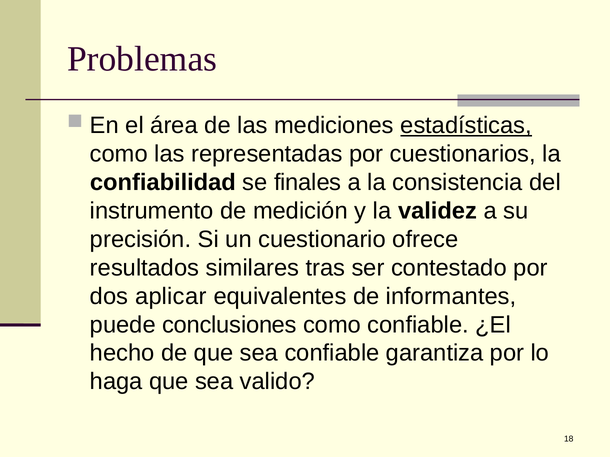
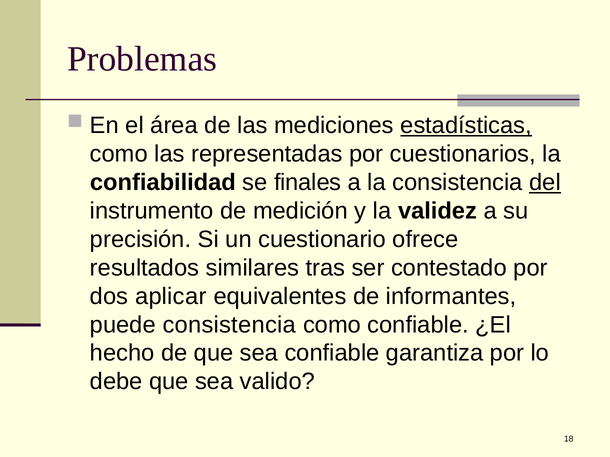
del underline: none -> present (545, 183)
puede conclusiones: conclusiones -> consistencia (229, 325)
haga: haga -> debe (116, 382)
